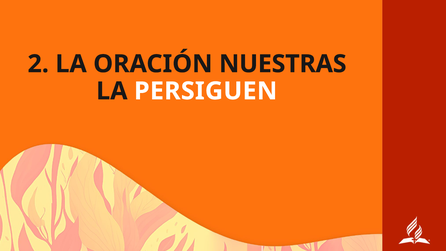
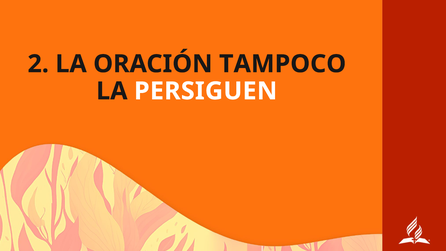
NUESTRAS: NUESTRAS -> TAMPOCO (283, 64)
